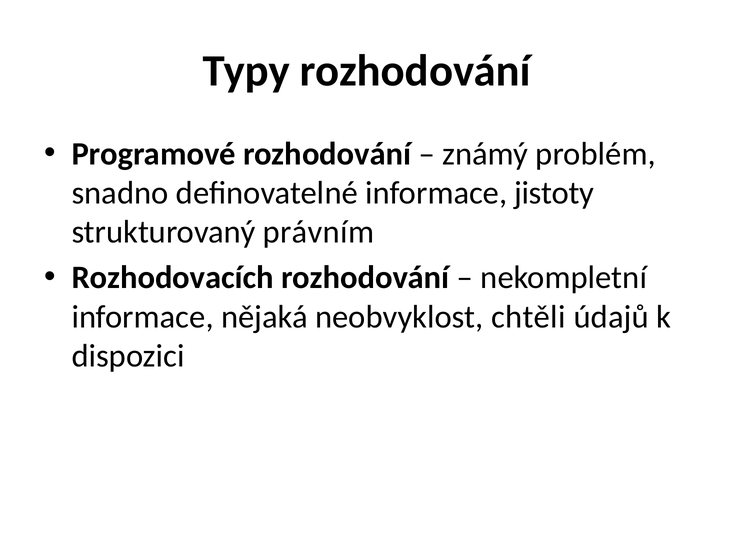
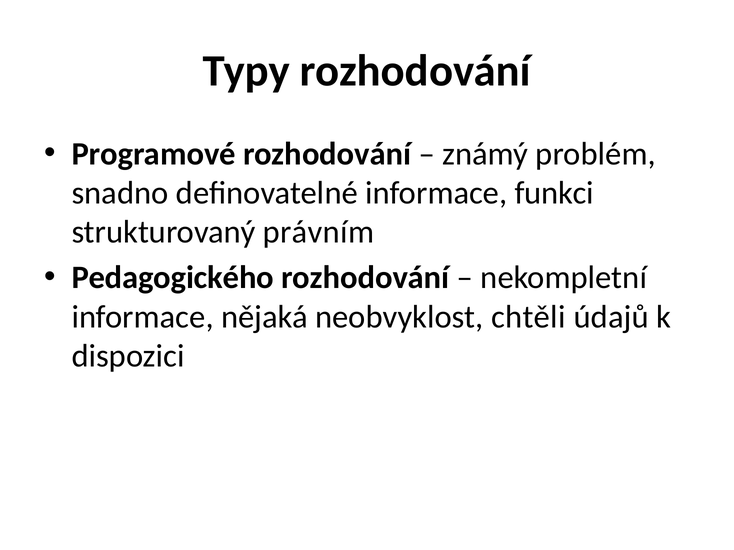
jistoty: jistoty -> funkci (554, 193)
Rozhodovacích: Rozhodovacích -> Pedagogického (173, 278)
